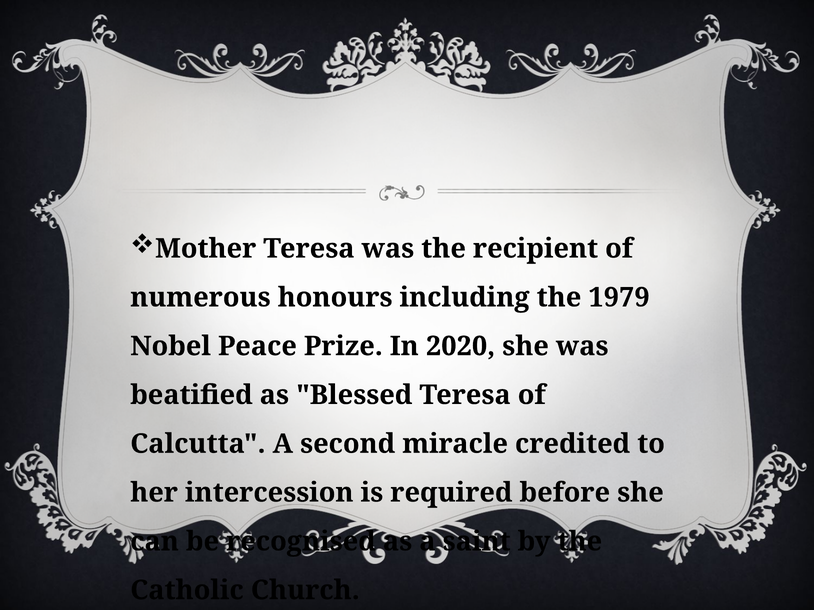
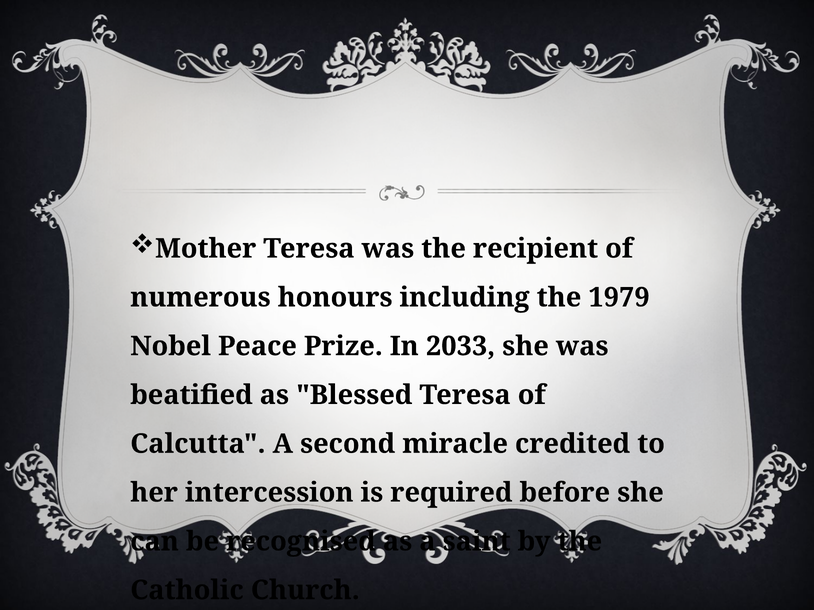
2020: 2020 -> 2033 (461, 347)
